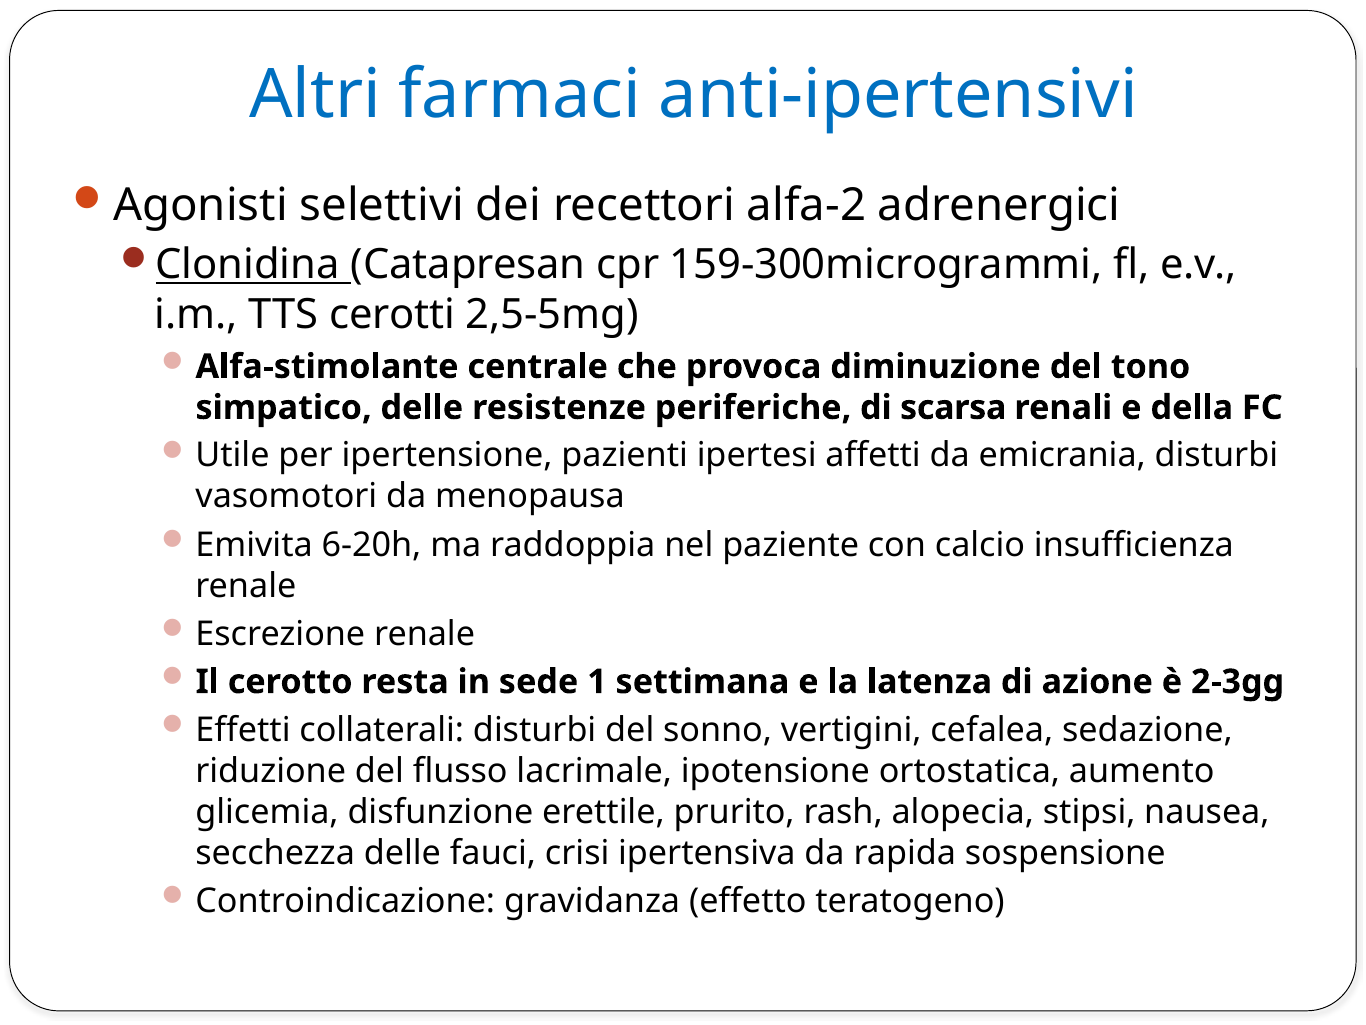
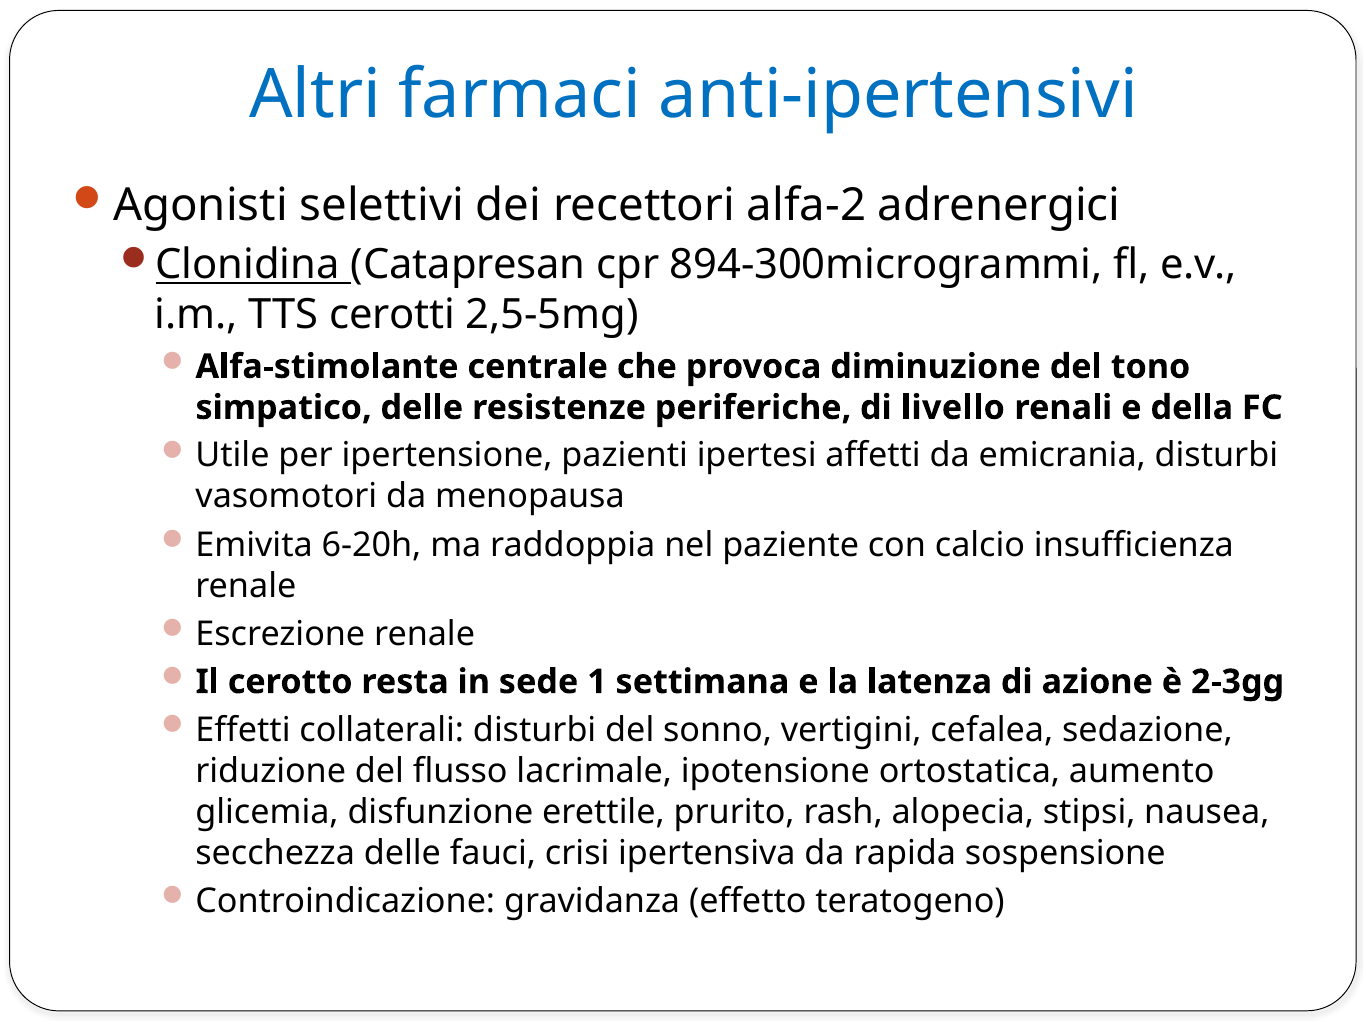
159-300microgrammi: 159-300microgrammi -> 894-300microgrammi (886, 264)
scarsa: scarsa -> livello (953, 407)
